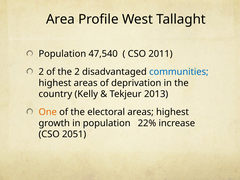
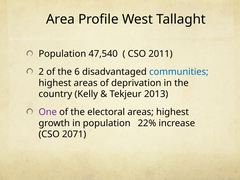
the 2: 2 -> 6 (77, 72)
One colour: orange -> purple (48, 112)
2051: 2051 -> 2071 (74, 134)
